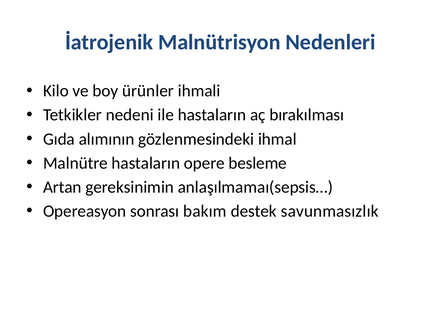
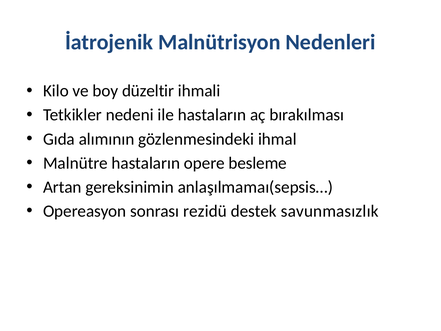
ürünler: ürünler -> düzeltir (148, 91)
bakım: bakım -> rezidü (205, 211)
